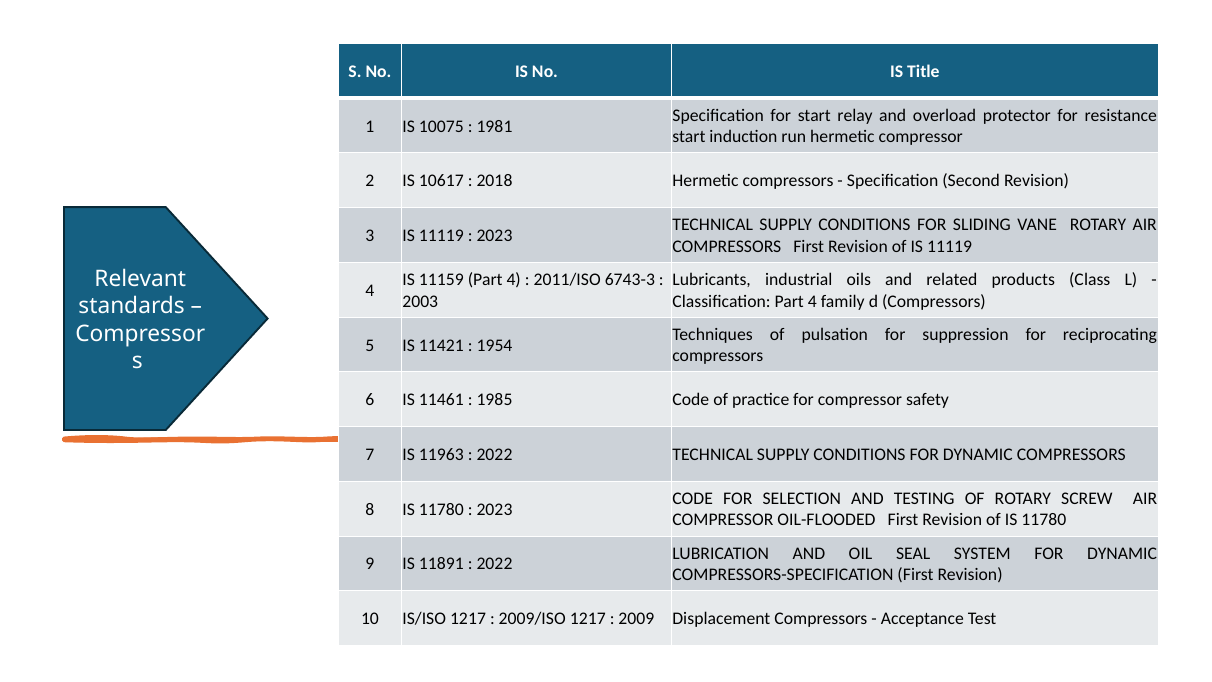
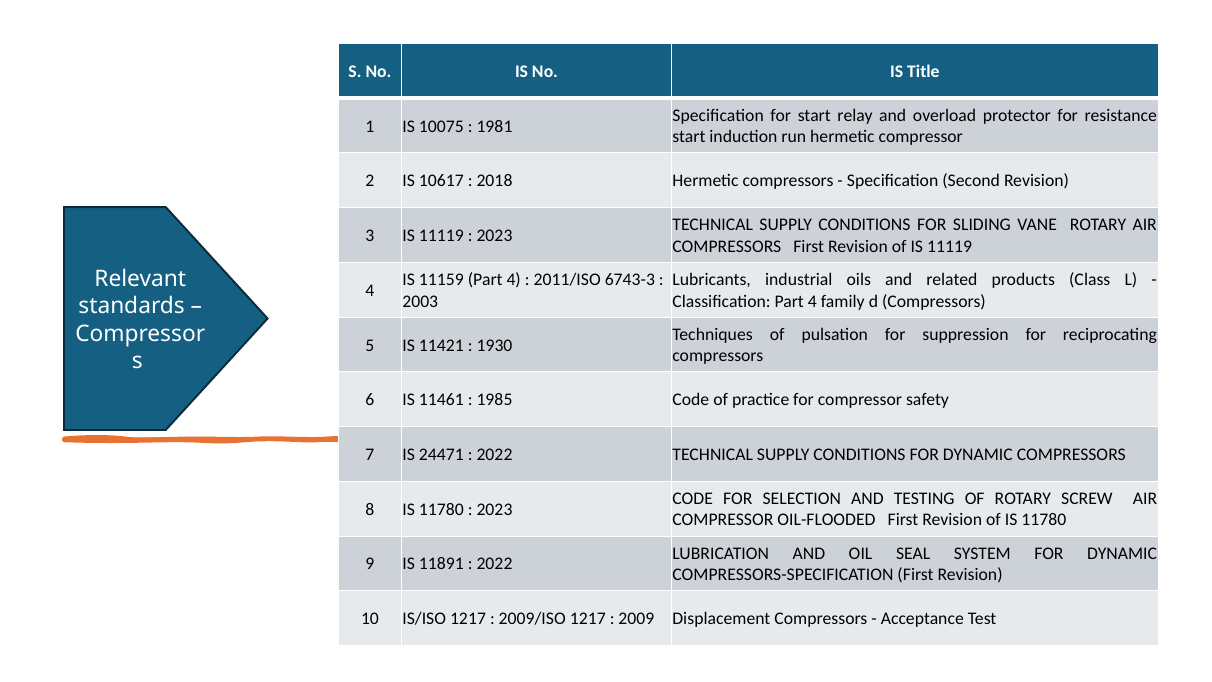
1954: 1954 -> 1930 (494, 345)
11963: 11963 -> 24471 (441, 454)
